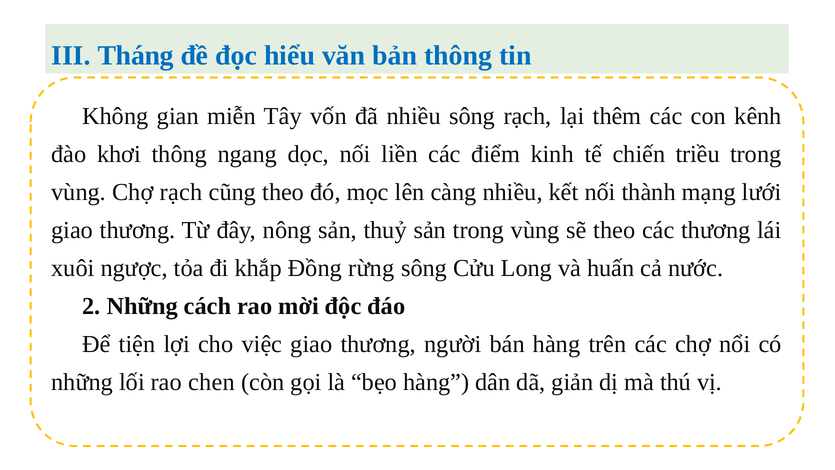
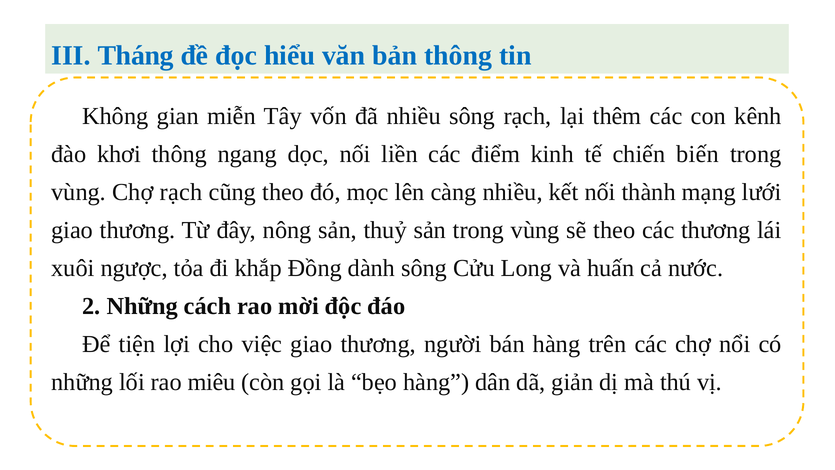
triều: triều -> biến (698, 154)
rừng: rừng -> dành (372, 268)
chen: chen -> miêu (212, 382)
